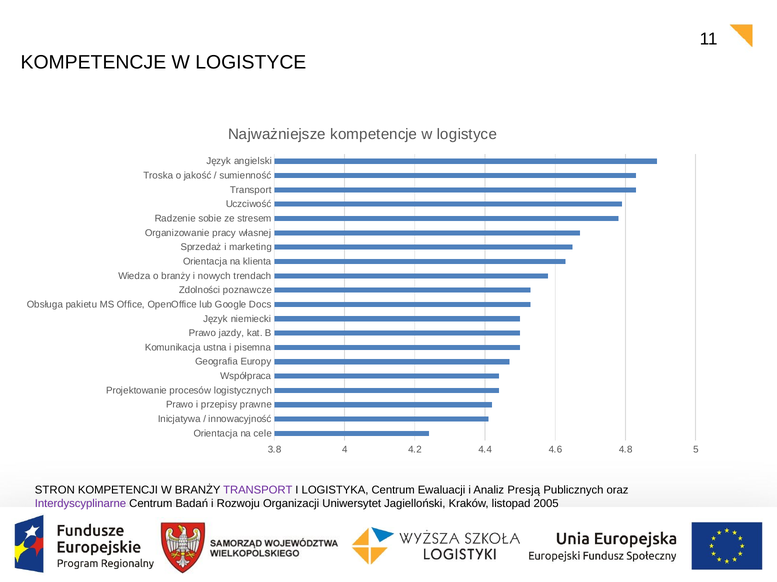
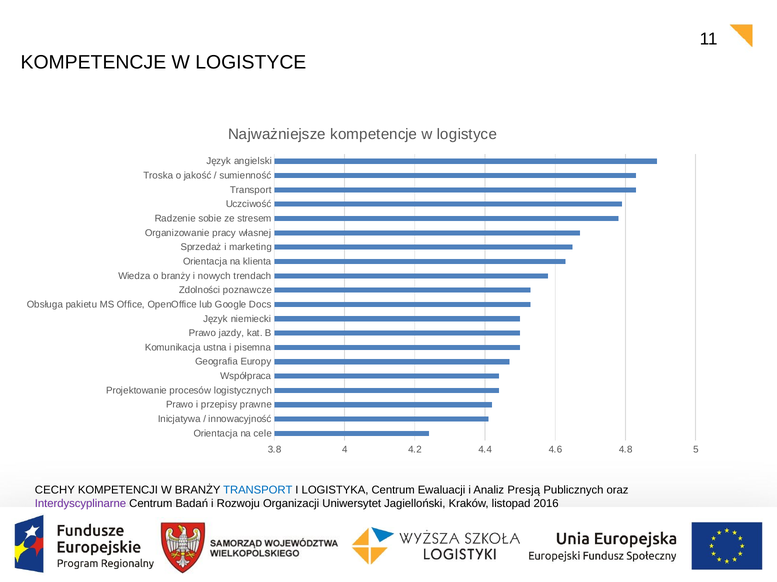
STRON: STRON -> CECHY (55, 491)
TRANSPORT colour: purple -> blue (258, 491)
2005: 2005 -> 2016 (546, 504)
